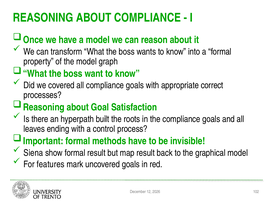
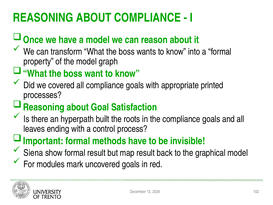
correct: correct -> printed (212, 85)
features: features -> modules (51, 164)
